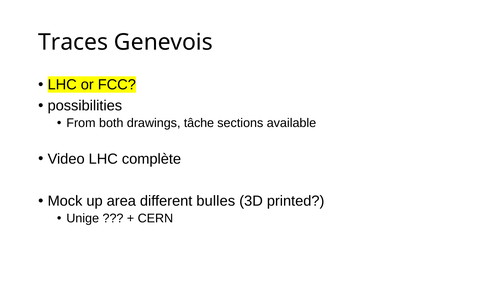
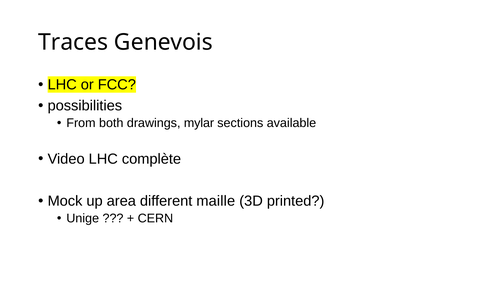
tâche: tâche -> mylar (199, 123)
bulles: bulles -> maille (216, 201)
